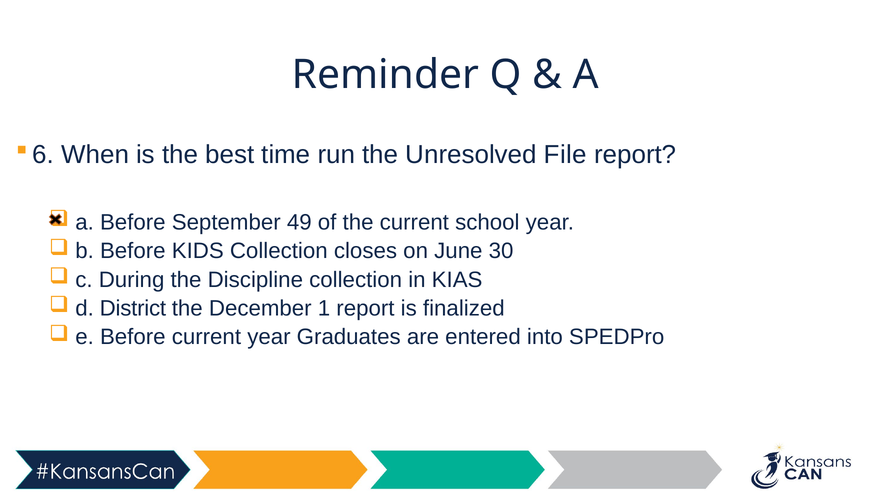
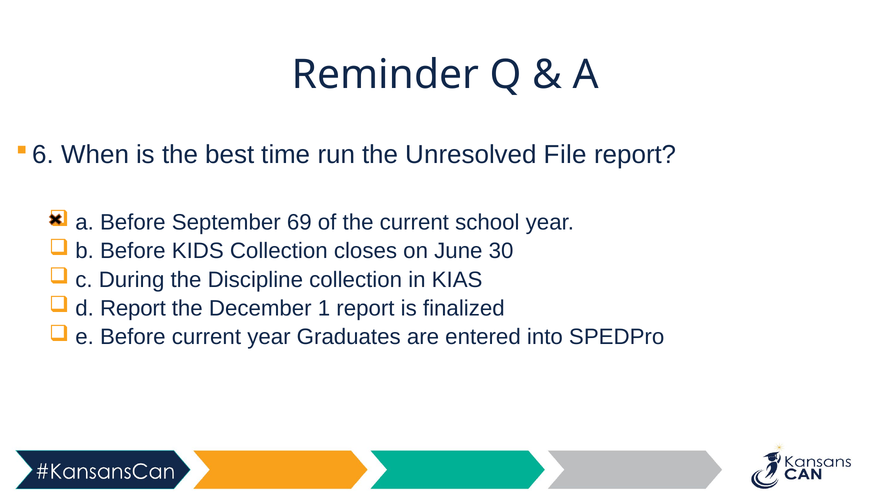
49: 49 -> 69 (299, 222)
d District: District -> Report (133, 309)
